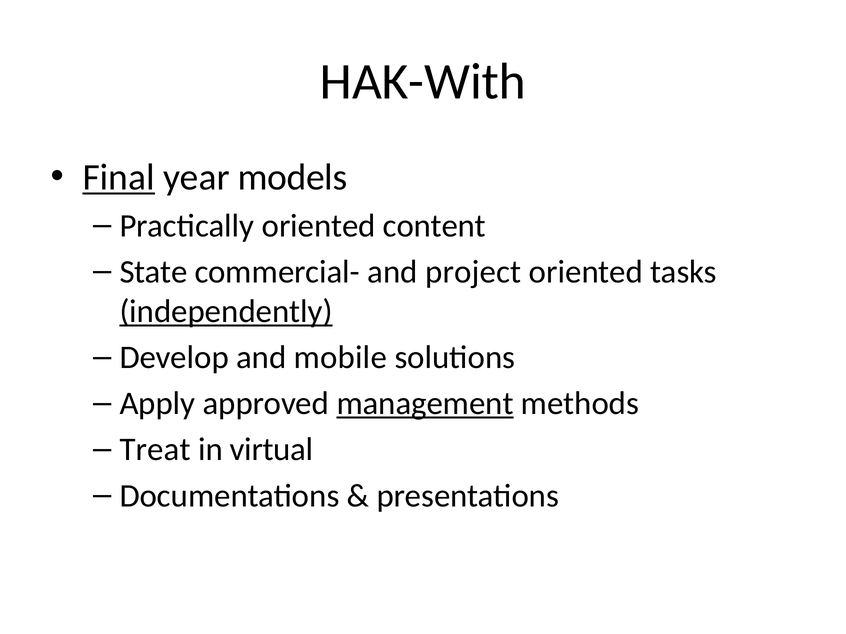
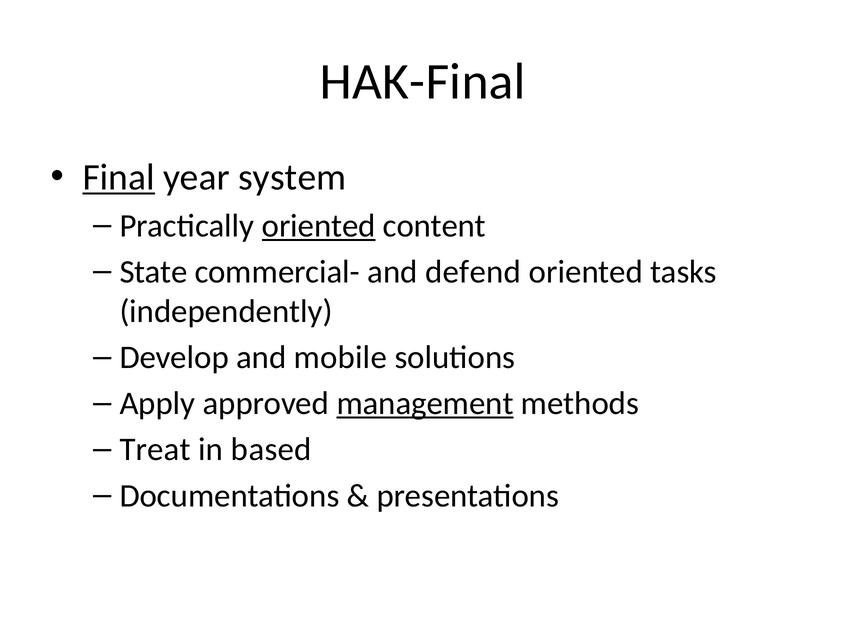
HAK-With: HAK-With -> HAK-Final (423, 82)
models: models -> system (292, 177)
oriented underline: none -> present (319, 226)
project: project -> defend (473, 272)
independently underline: present -> none (226, 312)
virtual: virtual -> based (271, 450)
